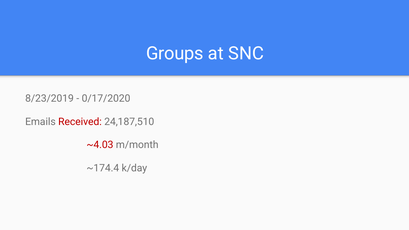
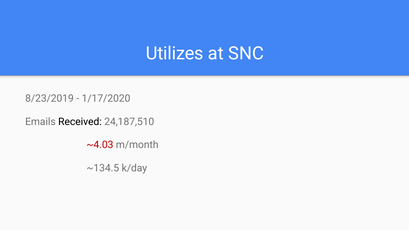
Groups: Groups -> Utilizes (175, 54)
0/17/2020: 0/17/2020 -> 1/17/2020 (106, 99)
Received colour: red -> black (80, 122)
~174.4: ~174.4 -> ~134.5 (103, 168)
